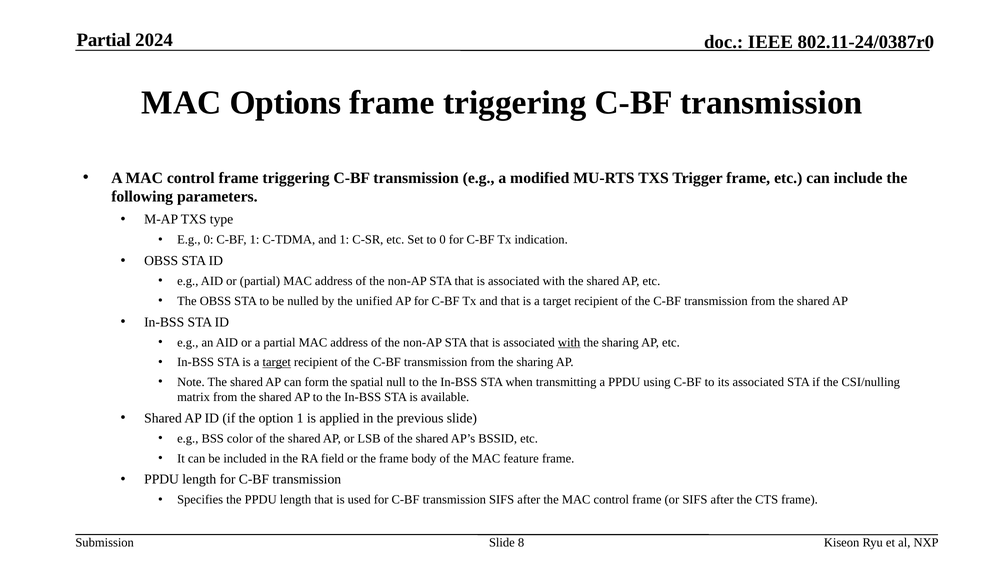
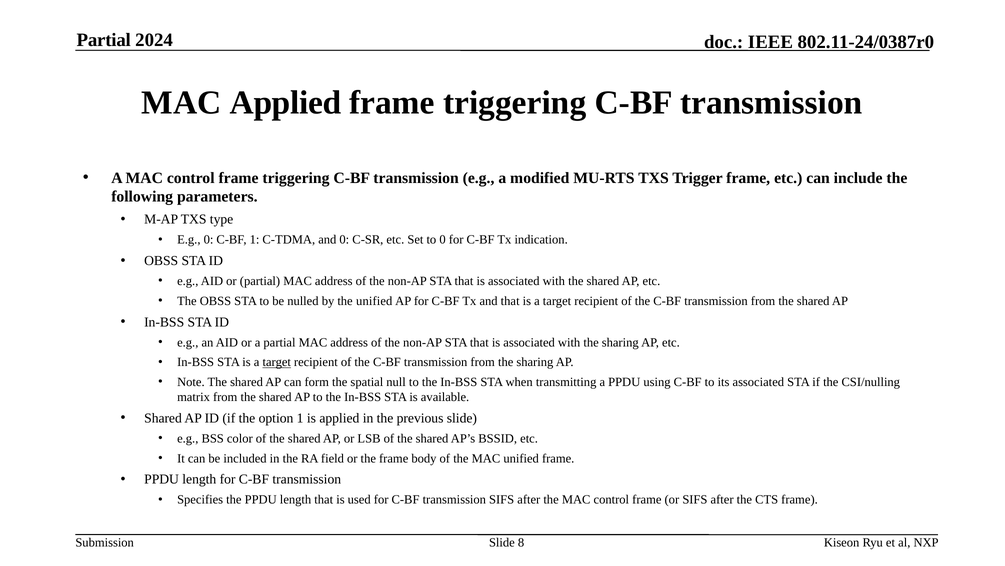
MAC Options: Options -> Applied (285, 103)
and 1: 1 -> 0 (344, 239)
with underline: present -> none (569, 342)
MAC feature: feature -> unified (521, 458)
